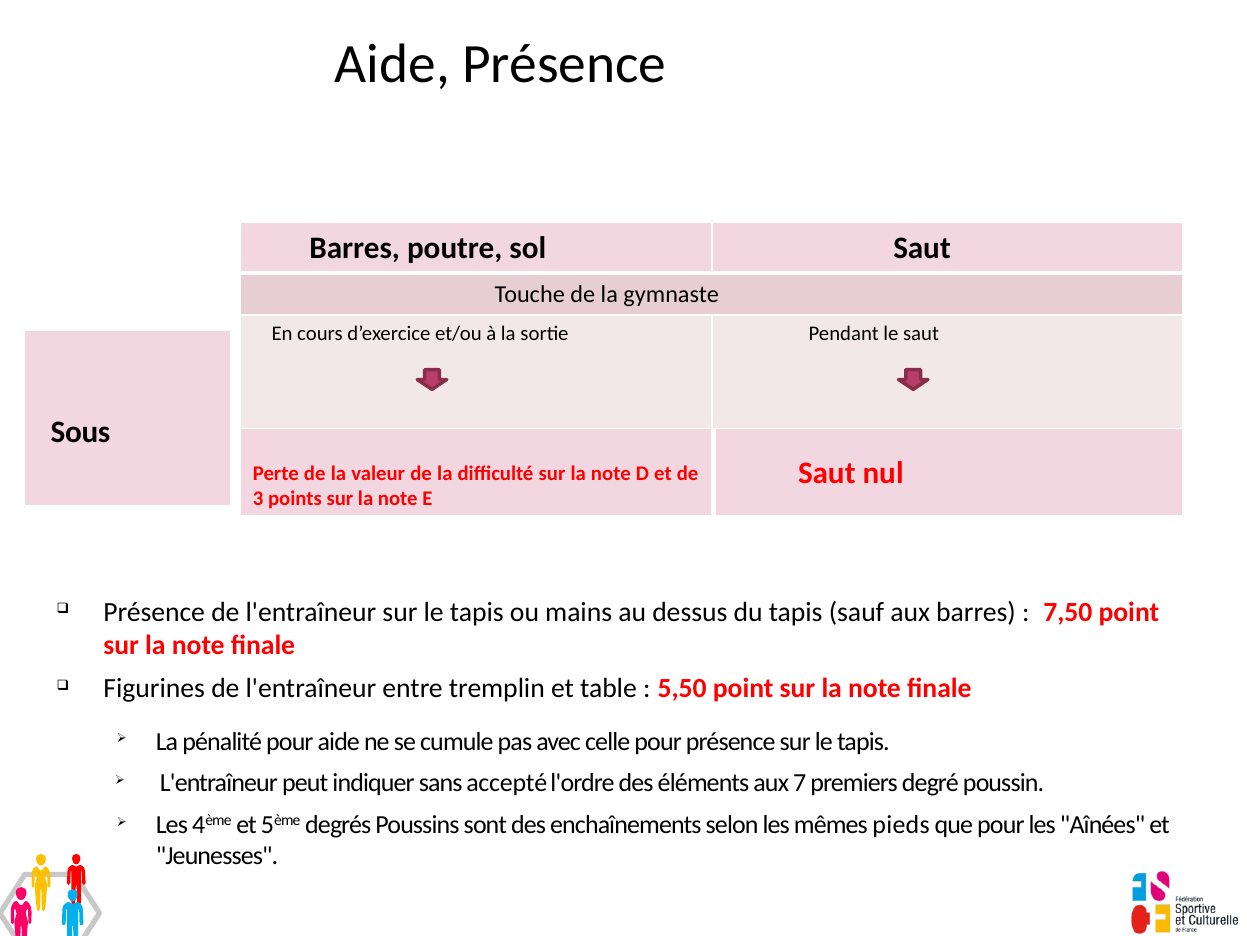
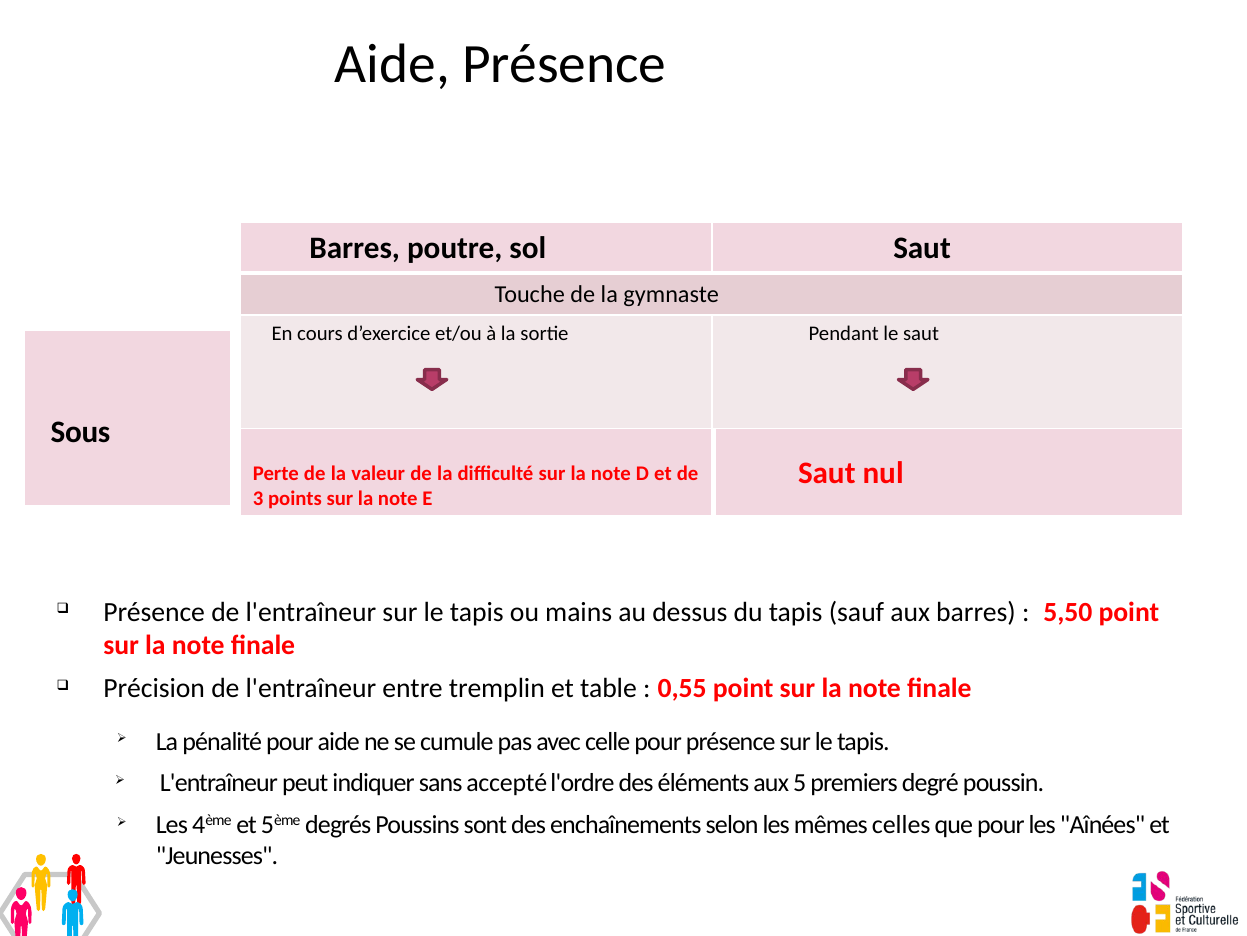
7,50: 7,50 -> 5,50 (1068, 611)
Figurines: Figurines -> Précision (154, 688)
5,50: 5,50 -> 0,55 (682, 688)
7: 7 -> 5 (800, 783)
pieds: pieds -> celles (901, 824)
